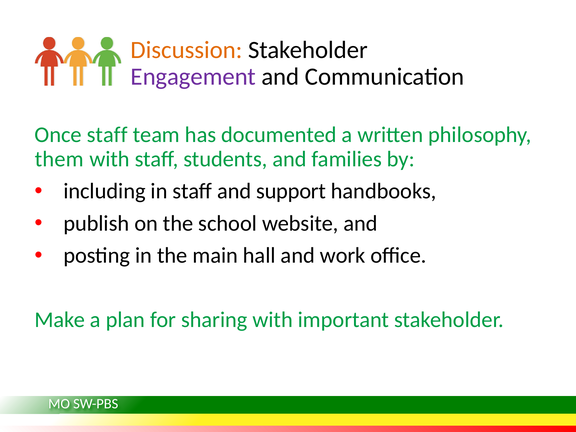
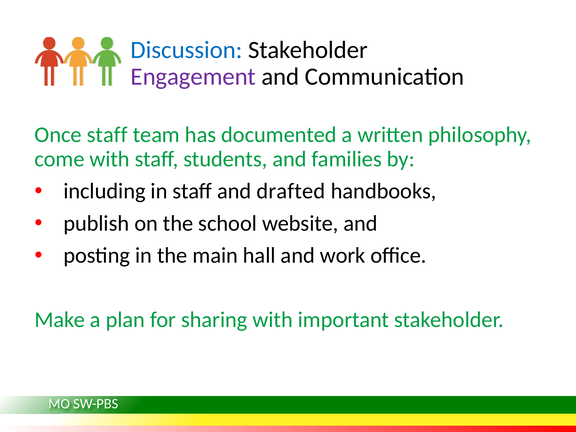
Discussion colour: orange -> blue (187, 50)
them: them -> come (60, 159)
support: support -> drafted (291, 191)
